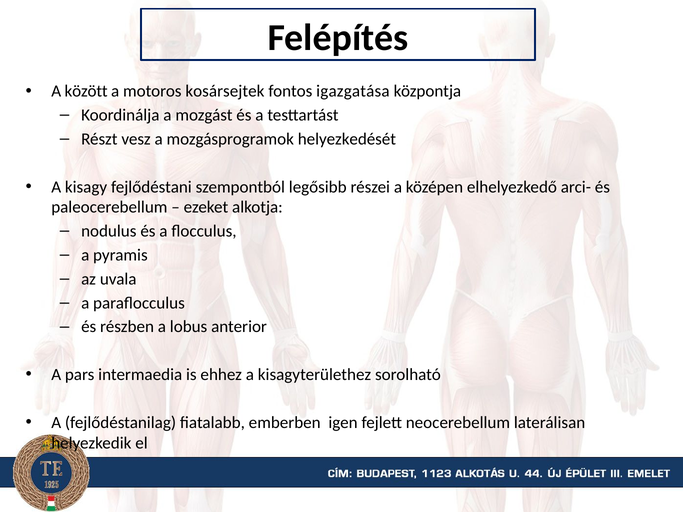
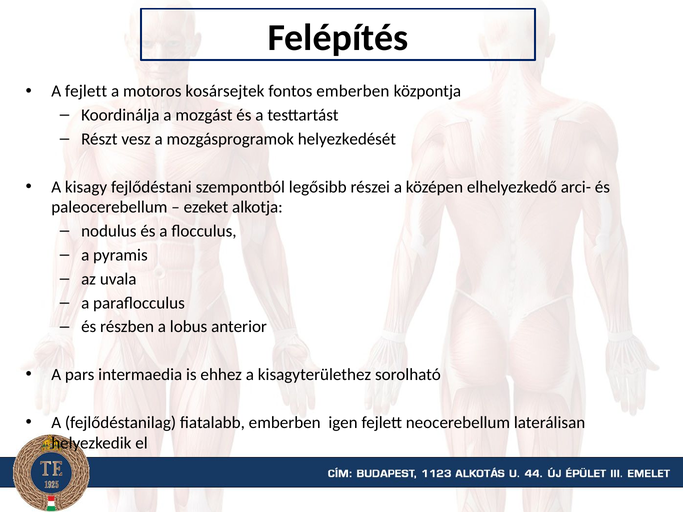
A között: között -> fejlett (86, 91)
fontos igazgatása: igazgatása -> emberben (353, 91)
